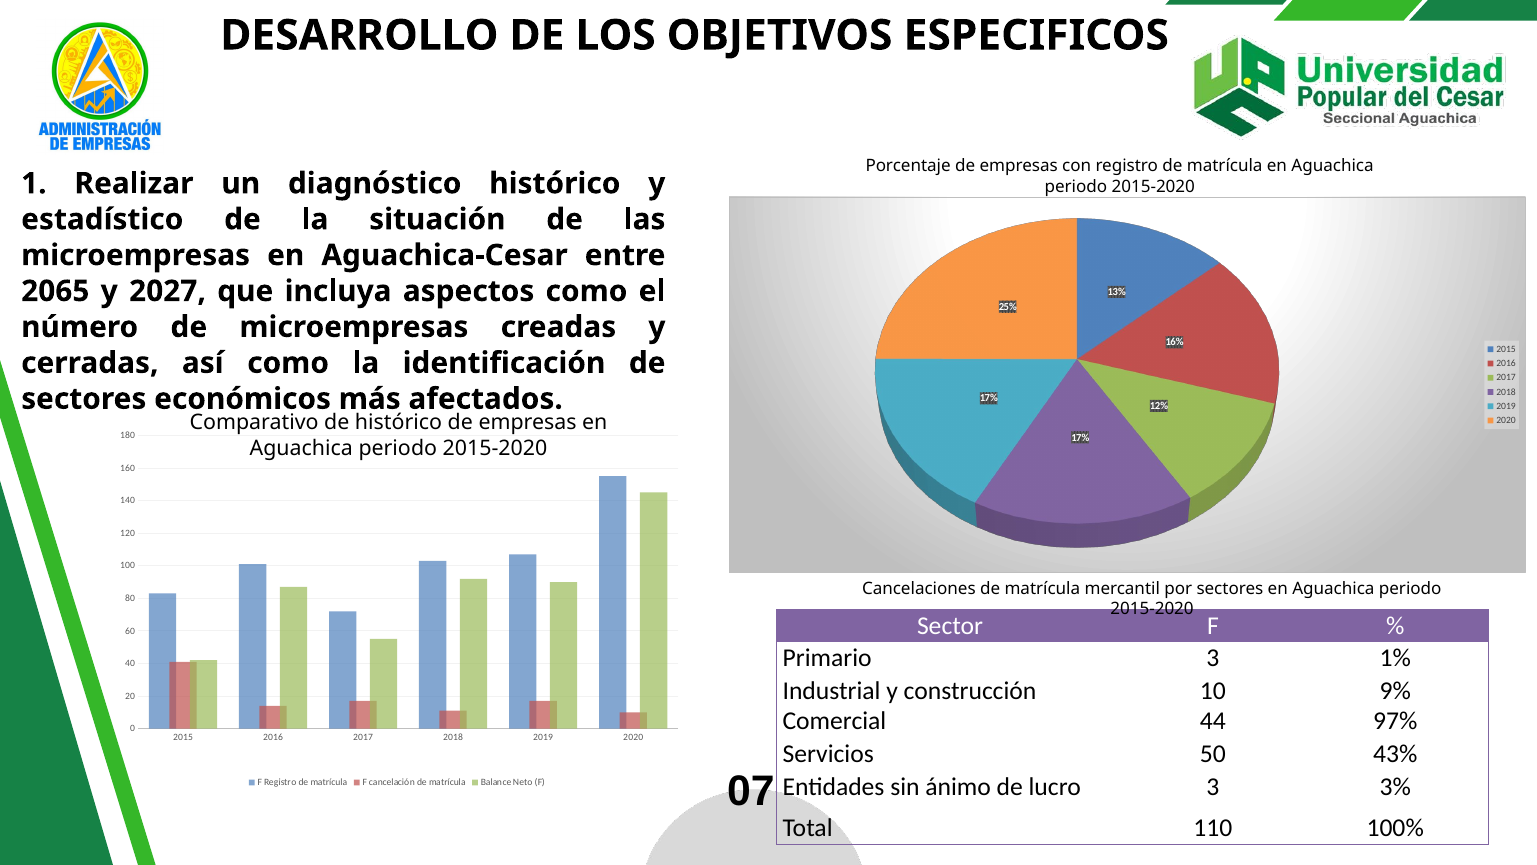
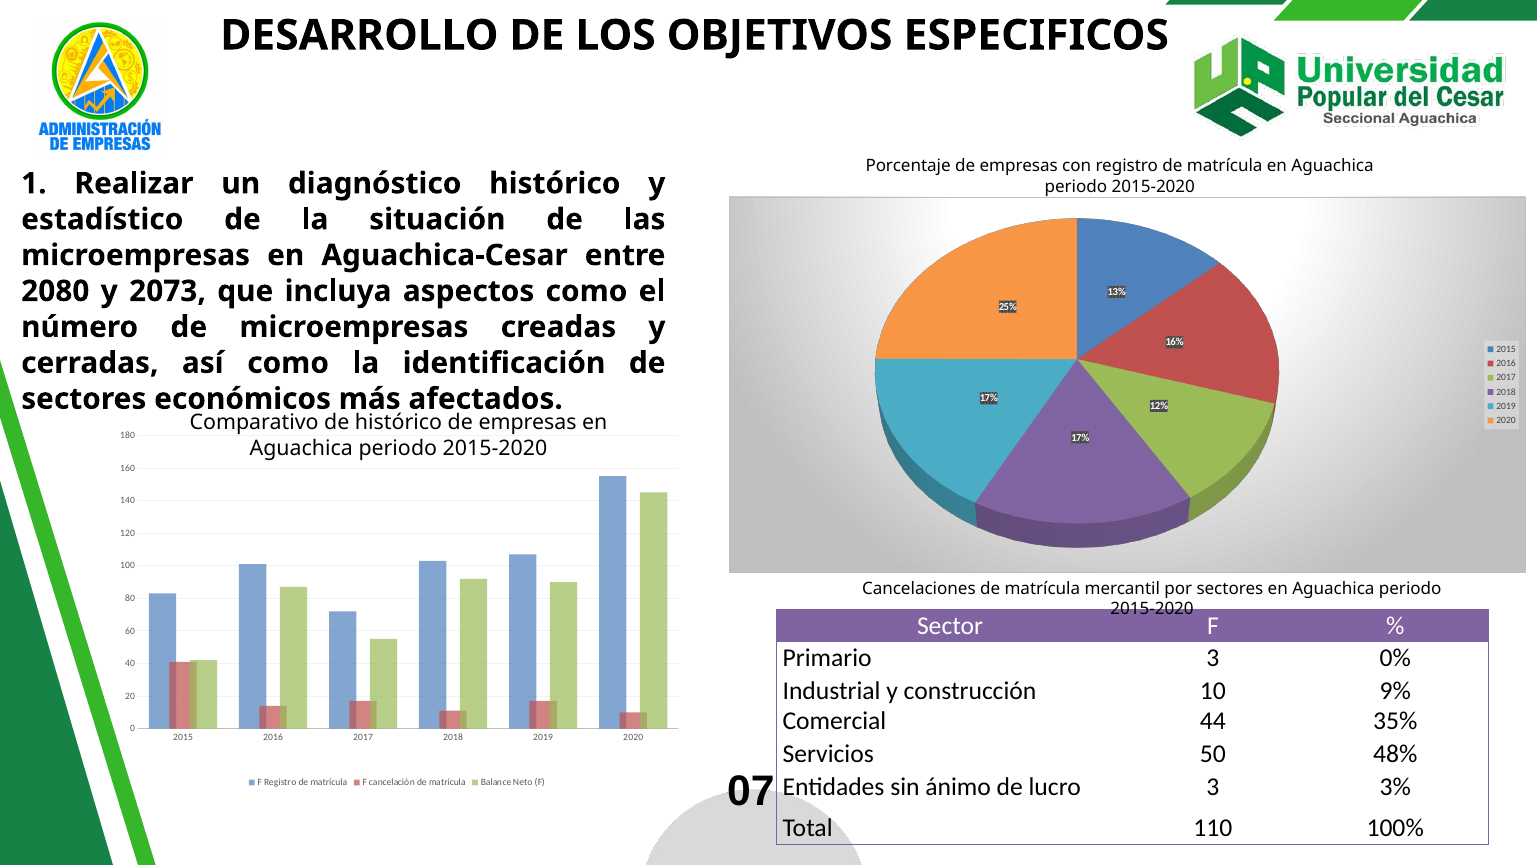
2065: 2065 -> 2080 (55, 291)
2027: 2027 -> 2073 (168, 291)
1%: 1% -> 0% (1395, 657)
97%: 97% -> 35% (1395, 721)
43%: 43% -> 48% (1395, 754)
